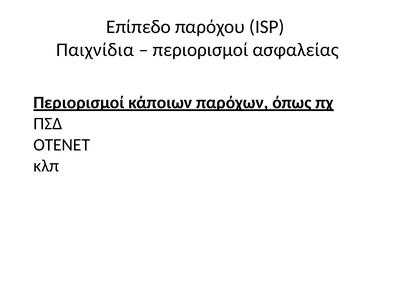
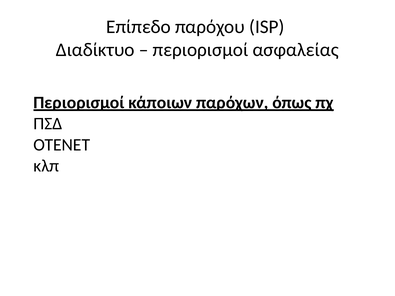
Παιχνίδια: Παιχνίδια -> Διαδίκτυο (95, 50)
